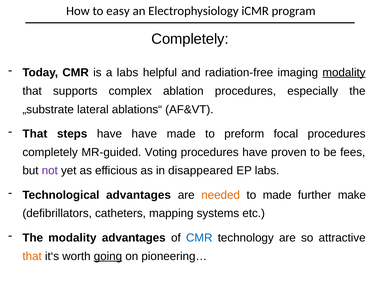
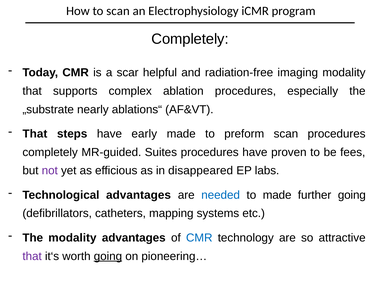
to easy: easy -> scan (118, 11)
a labs: labs -> scar (128, 72)
modality underline: present -> none (344, 72)
lateral: lateral -> nearly (93, 109)
have have: have -> early (144, 134)
preform focal: focal -> scan (286, 134)
Voting: Voting -> Suites (161, 152)
needed colour: orange -> blue (221, 195)
further make: make -> going (352, 195)
that colour: orange -> purple (32, 256)
